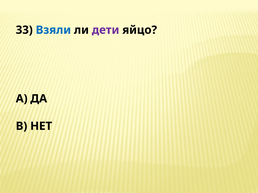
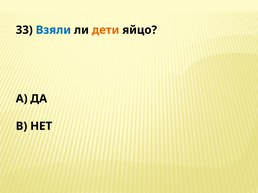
дети colour: purple -> orange (106, 30)
